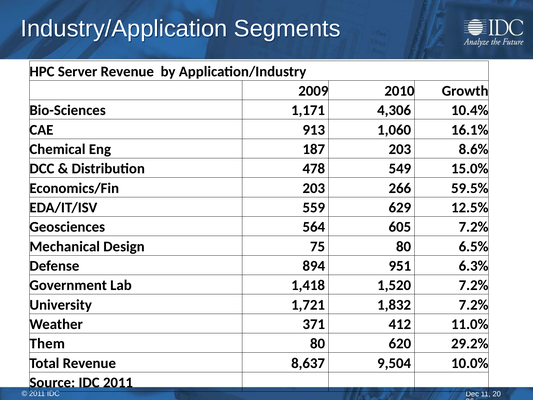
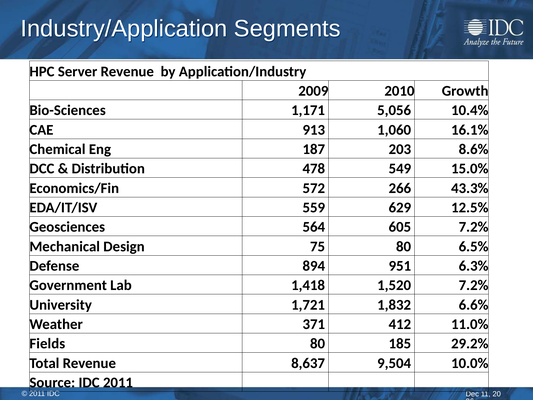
4,306: 4,306 -> 5,056 (394, 110)
Economics/Fin 203: 203 -> 572 (314, 188)
59.5%: 59.5% -> 43.3% (470, 188)
1,832 7.2%: 7.2% -> 6.6% (474, 305)
Them: Them -> Fields (47, 343)
620: 620 -> 185 (400, 343)
